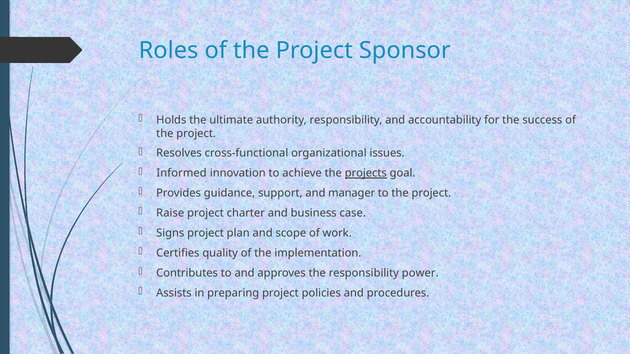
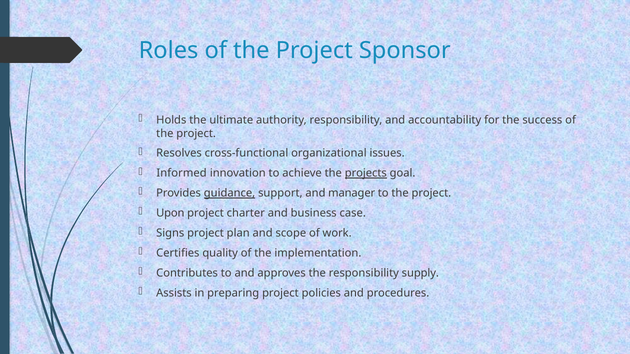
guidance underline: none -> present (230, 193)
Raise: Raise -> Upon (170, 213)
power: power -> supply (420, 273)
